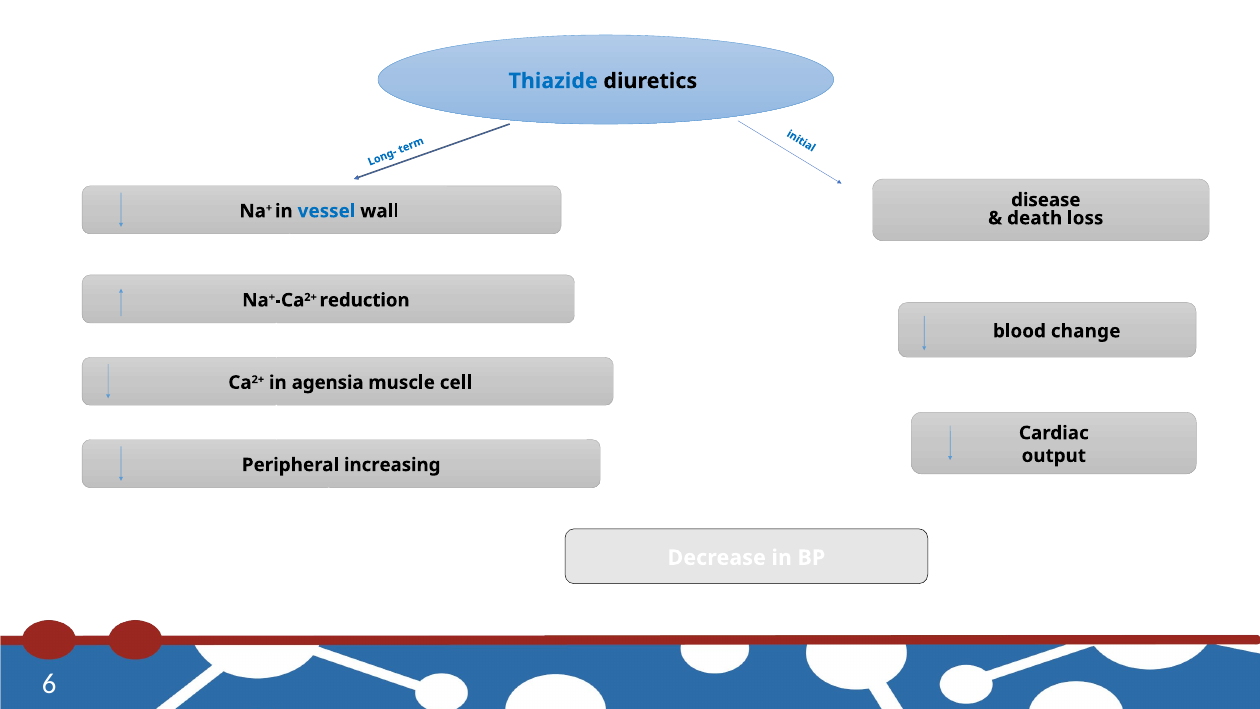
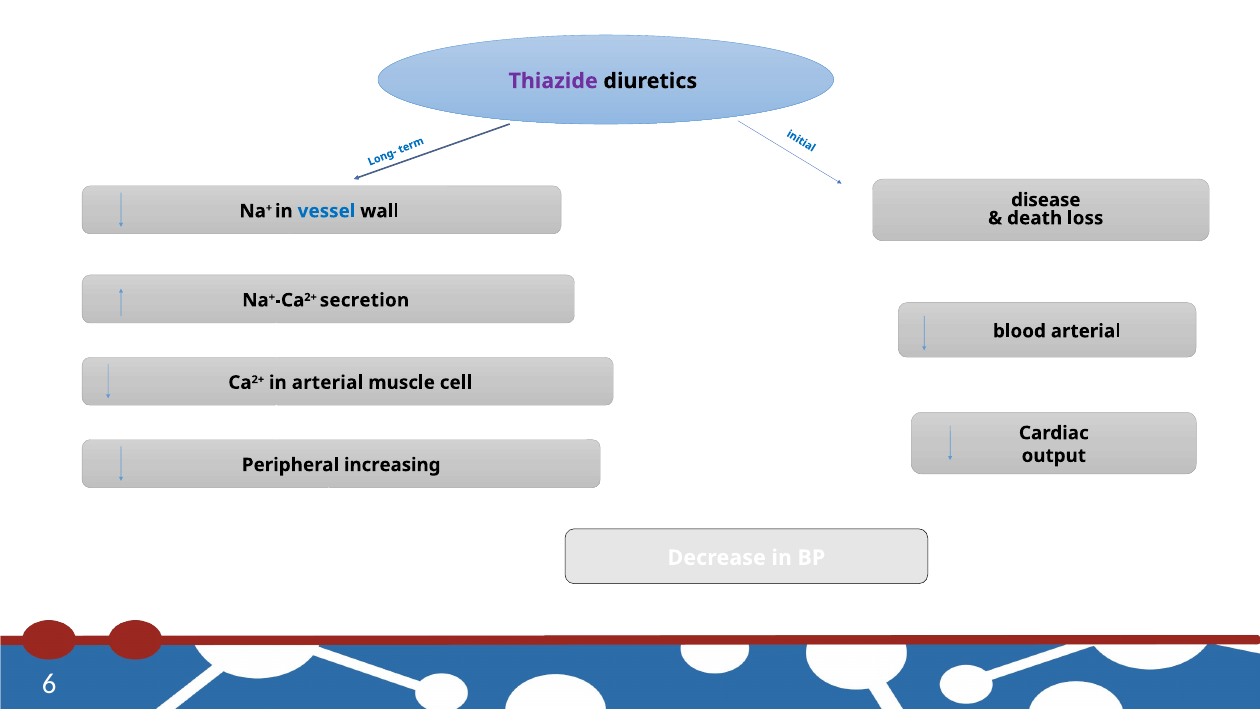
Thiazide colour: blue -> purple (553, 81)
reduction: reduction -> secretion (364, 300)
blood change: change -> arterial (1086, 331)
in agensia: agensia -> arterial (327, 382)
